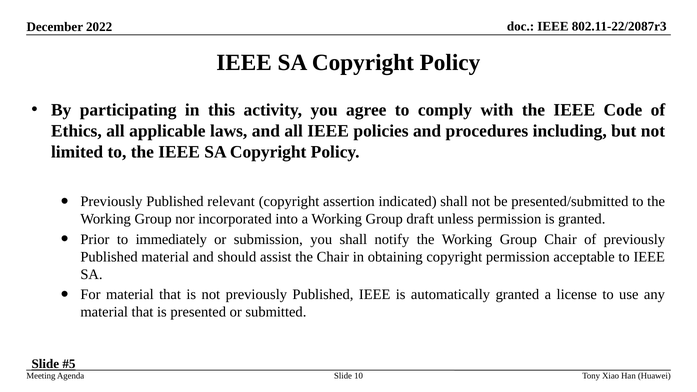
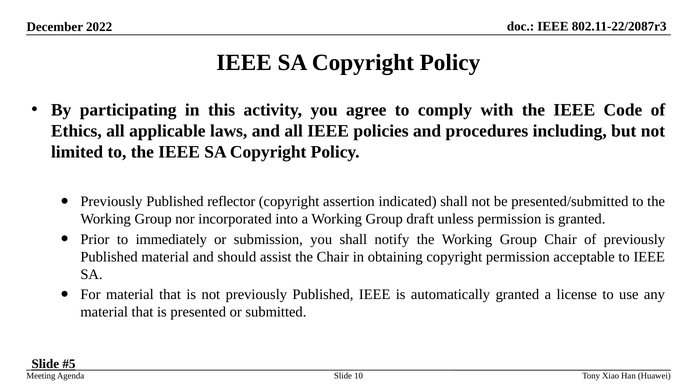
relevant: relevant -> reflector (231, 202)
